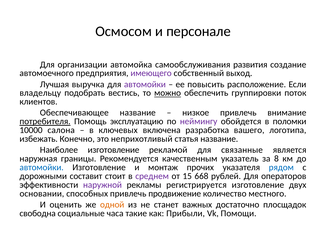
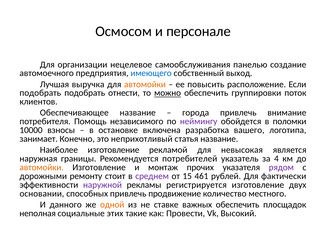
автомойка: автомойка -> нецелевое (131, 64)
развития: развития -> панелью (250, 64)
имеющего colour: purple -> blue (151, 73)
автомойки colour: purple -> orange (145, 84)
владельцу: владельцу -> подобрать (40, 93)
вестись: вестись -> отнести (124, 93)
низкое: низкое -> города (196, 113)
потребителя underline: present -> none (45, 121)
эксплуатацию: эксплуатацию -> независимого (137, 121)
салона: салона -> взносы (61, 130)
ключевых: ключевых -> остановке (118, 130)
избежать: избежать -> занимает (39, 139)
связанные: связанные -> невысокая (242, 150)
качественным: качественным -> потребителей (190, 158)
8: 8 -> 4 (276, 158)
автомойки colour: blue -> orange (42, 167)
рядом colour: blue -> purple (281, 167)
составит: составит -> ремонту (86, 176)
668: 668 -> 461 (201, 176)
операторов: операторов -> фактически (284, 176)
оценить: оценить -> данного (66, 204)
станет: станет -> ставке (166, 204)
важных достаточно: достаточно -> обеспечить (238, 204)
свободна: свободна -> неполная (38, 213)
часа: часа -> этих (115, 213)
Прибыли: Прибыли -> Провести (186, 213)
Помощи: Помощи -> Высокий (239, 213)
